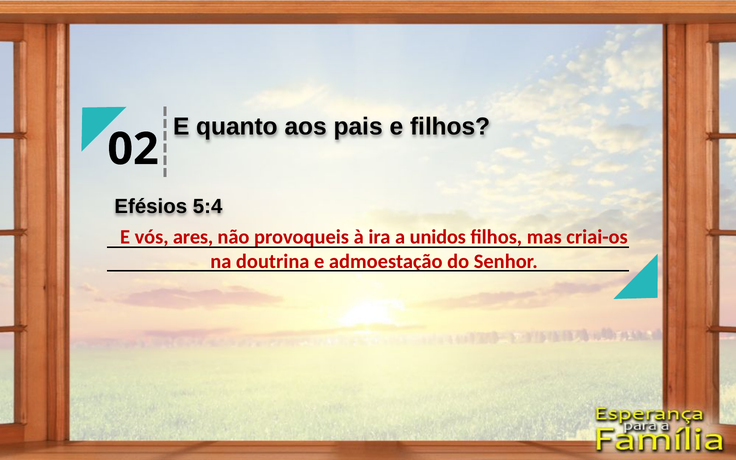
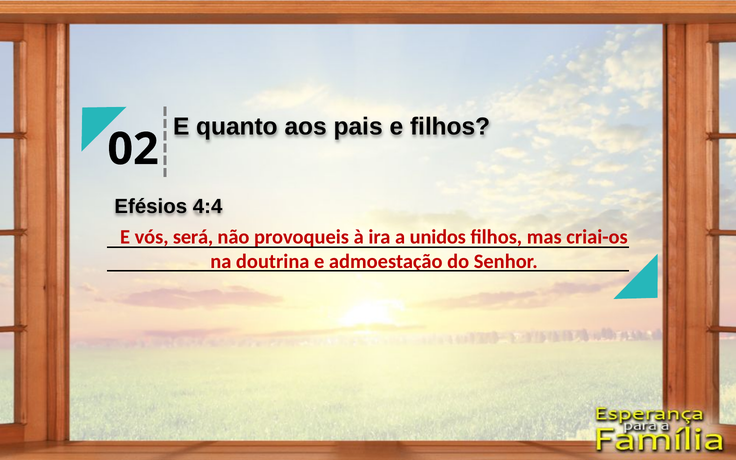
5:4: 5:4 -> 4:4 (208, 207)
ares: ares -> será (193, 237)
